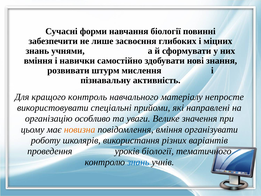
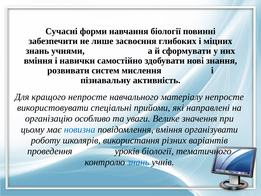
штурм: штурм -> систем (106, 70)
кращого контроль: контроль -> непросте (88, 97)
новизна colour: orange -> blue (80, 129)
